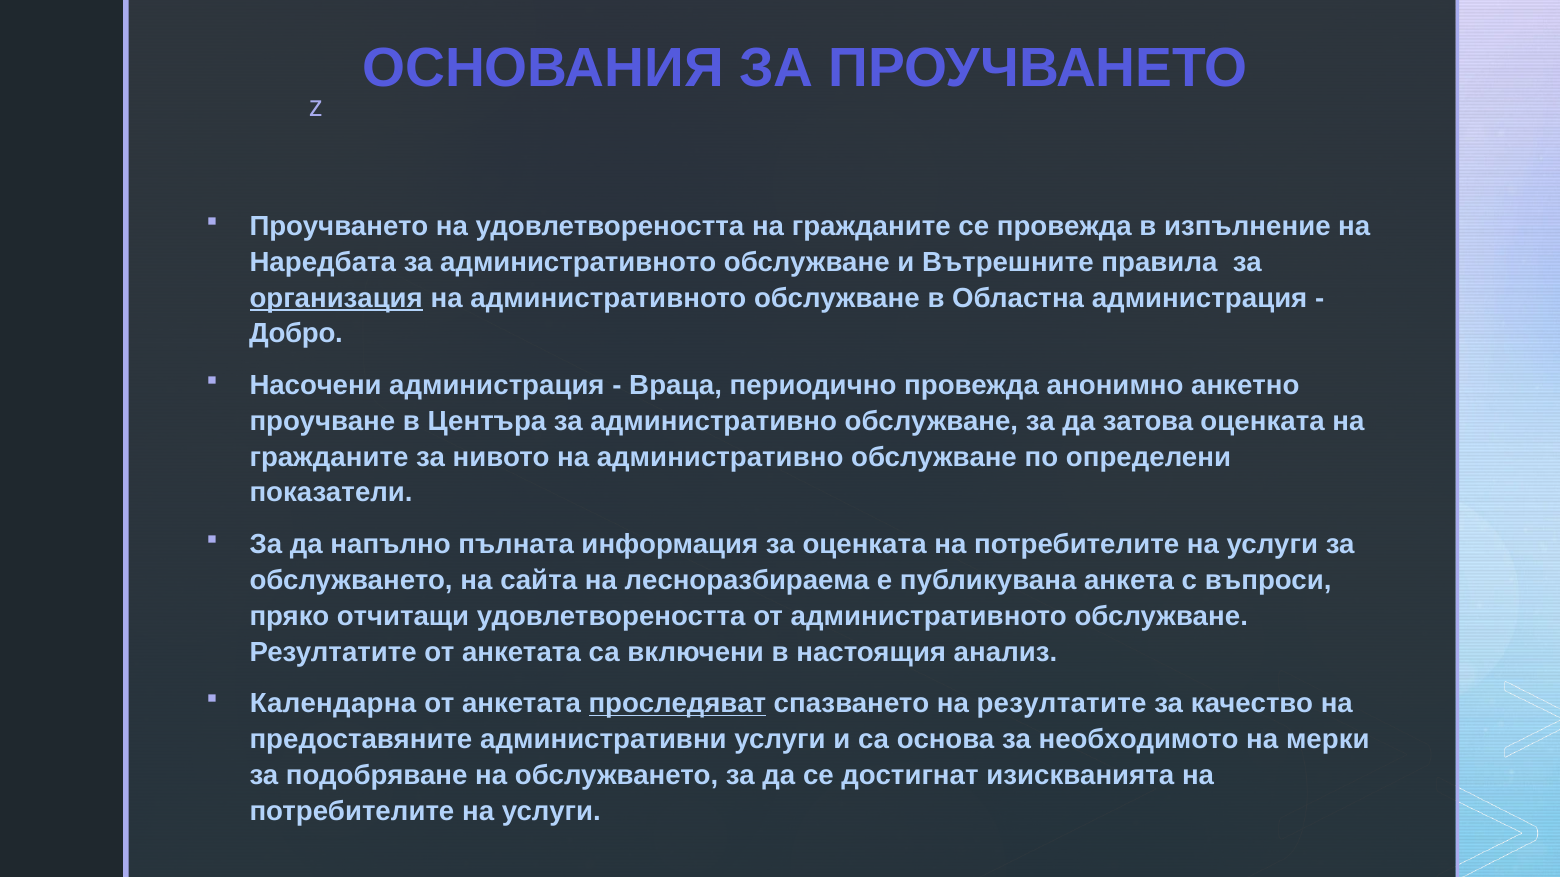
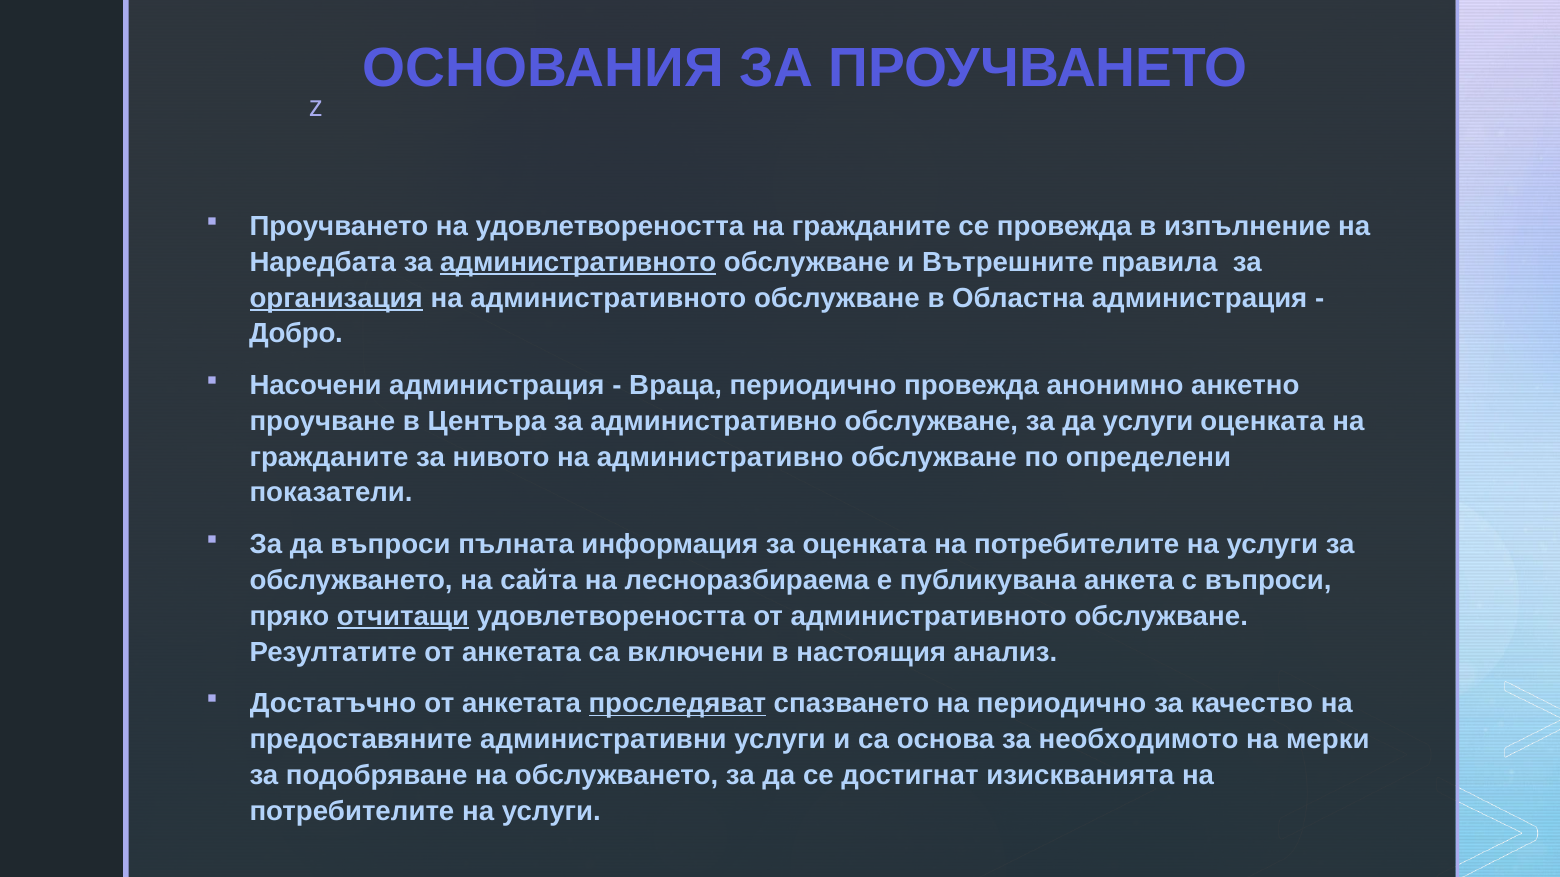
административното underline: none -> present (578, 262)
да затова: затова -> услуги (1148, 422)
да напълно: напълно -> въпроси (391, 545)
отчитащи underline: none -> present (403, 617)
Календарна: Календарна -> Достатъчно (333, 704)
на резултатите: резултатите -> периодично (1061, 704)
